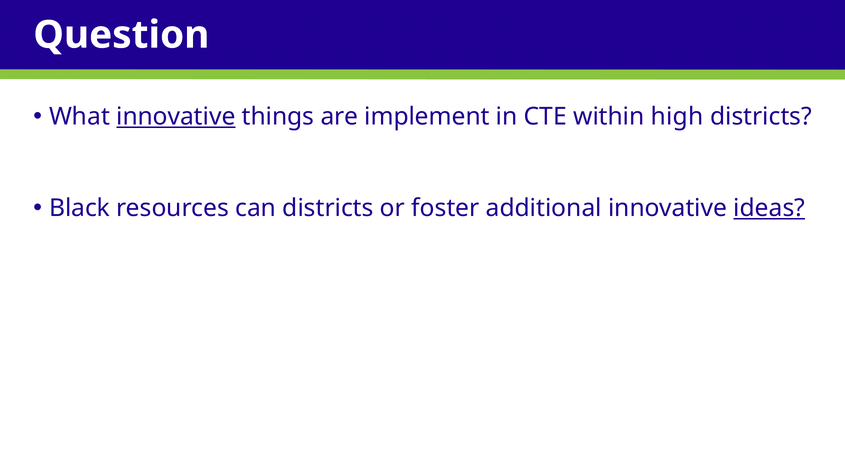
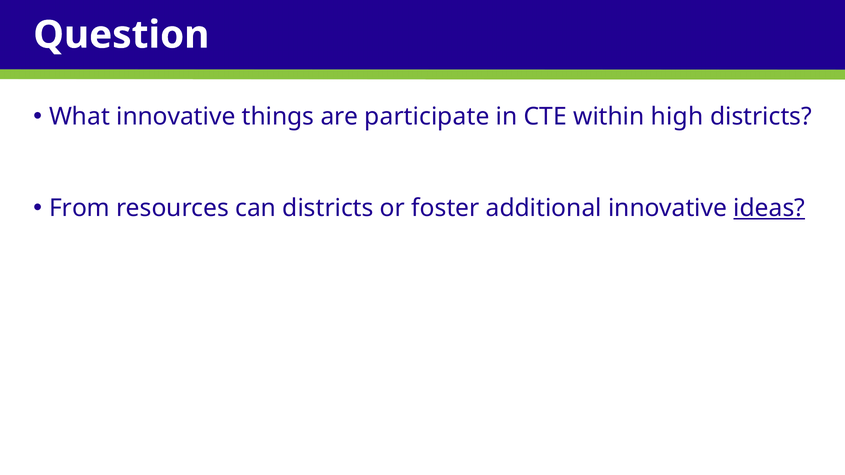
innovative underline: present -> none (176, 117)
implement: implement -> participate (427, 117)
Black: Black -> From (80, 208)
